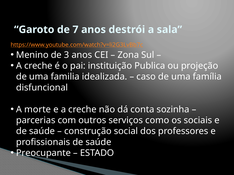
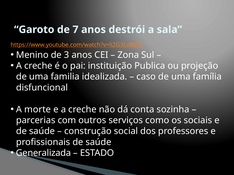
Preocupante: Preocupante -> Generalizada (44, 153)
